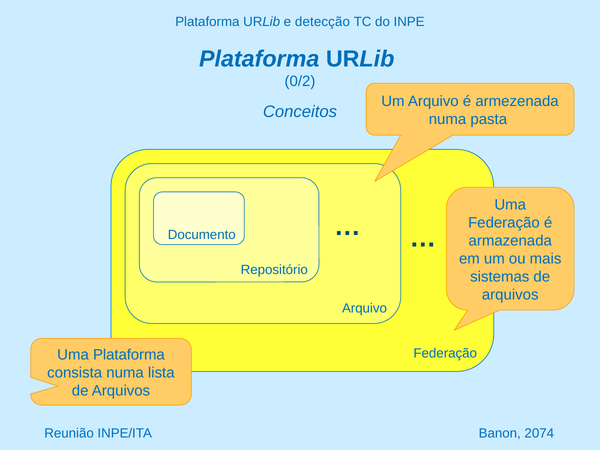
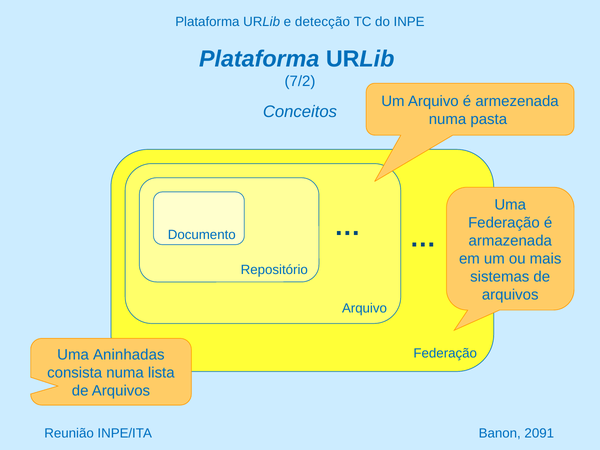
0/2: 0/2 -> 7/2 (300, 81)
Uma Plataforma: Plataforma -> Aninhadas (129, 355)
2074: 2074 -> 2091 (539, 433)
